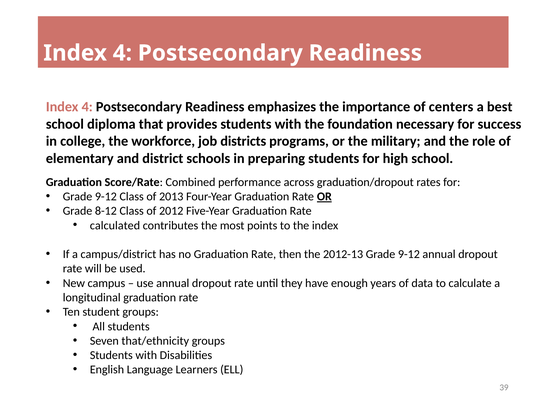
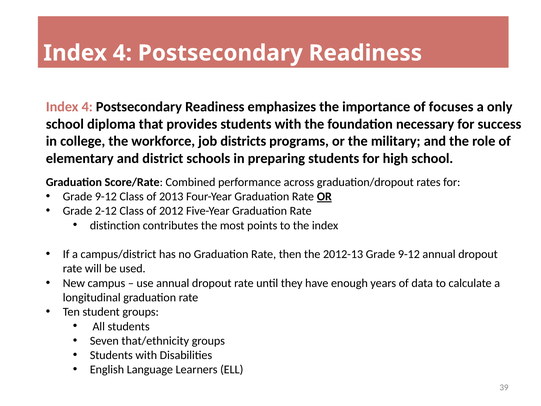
centers: centers -> focuses (451, 107)
best: best -> only (500, 107)
8-12: 8-12 -> 2-12 (106, 211)
calculated: calculated -> distinction (115, 225)
